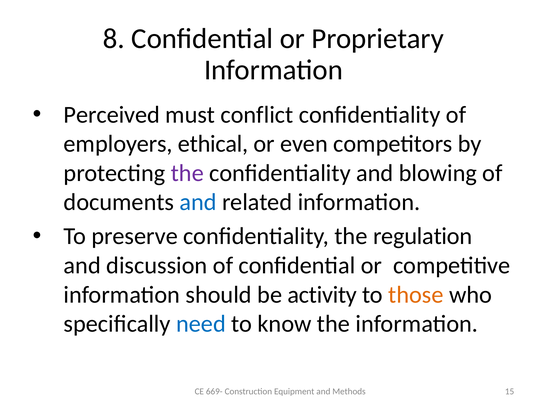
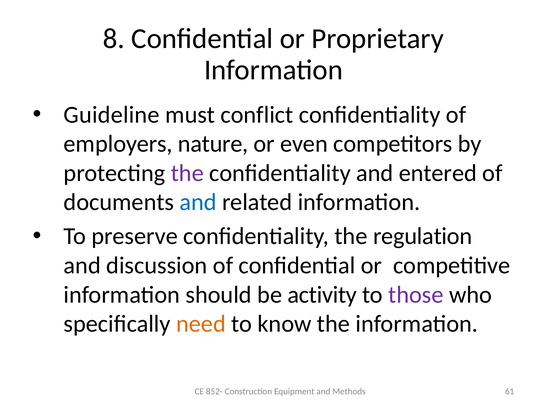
Perceived: Perceived -> Guideline (112, 115)
ethical: ethical -> nature (213, 144)
blowing: blowing -> entered (438, 173)
those colour: orange -> purple (416, 295)
need colour: blue -> orange (201, 324)
669-: 669- -> 852- (214, 392)
15: 15 -> 61 (510, 392)
